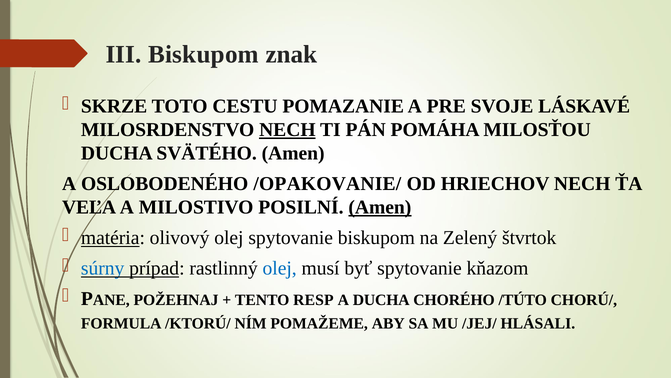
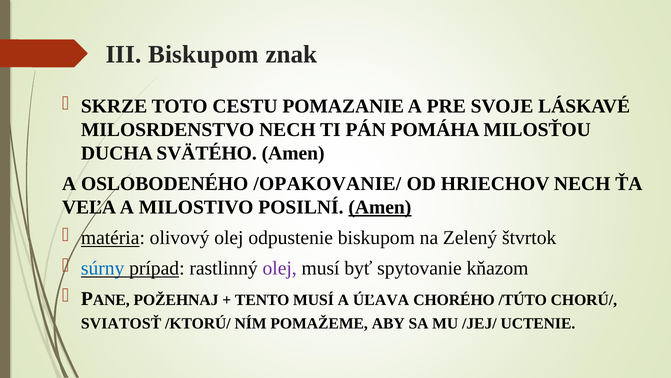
NECH underline: present -> none (287, 130)
olej spytovanie: spytovanie -> odpustenie (291, 237)
olej colour: blue -> purple (280, 268)
TENTO RESP: RESP -> MUSÍ (313, 300)
A DUCHA: DUCHA -> ÚĽAVA (381, 300)
FORMULA: FORMULA -> SVIATOSŤ (121, 323)
HLÁSALI: HLÁSALI -> UCTENIE (538, 323)
